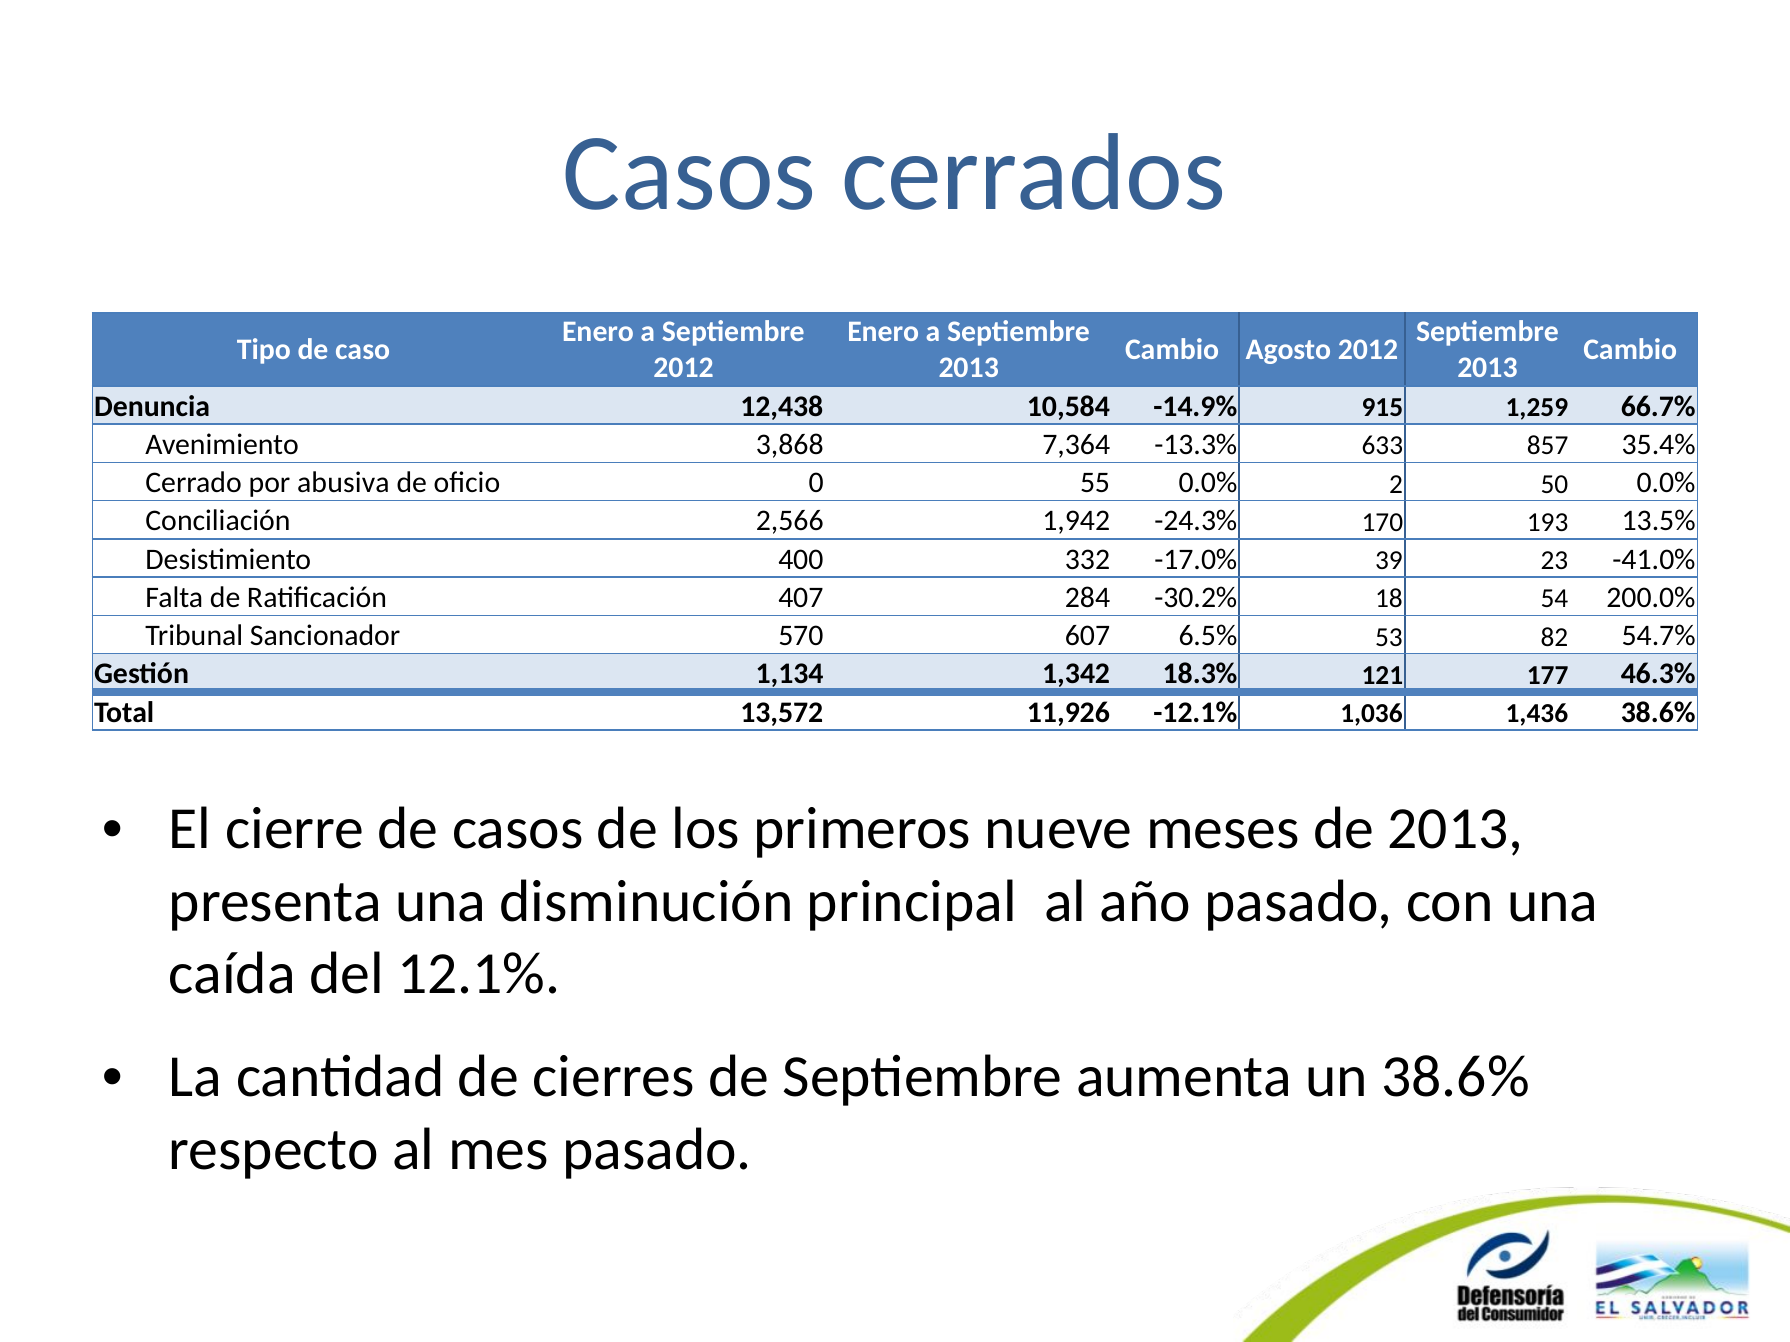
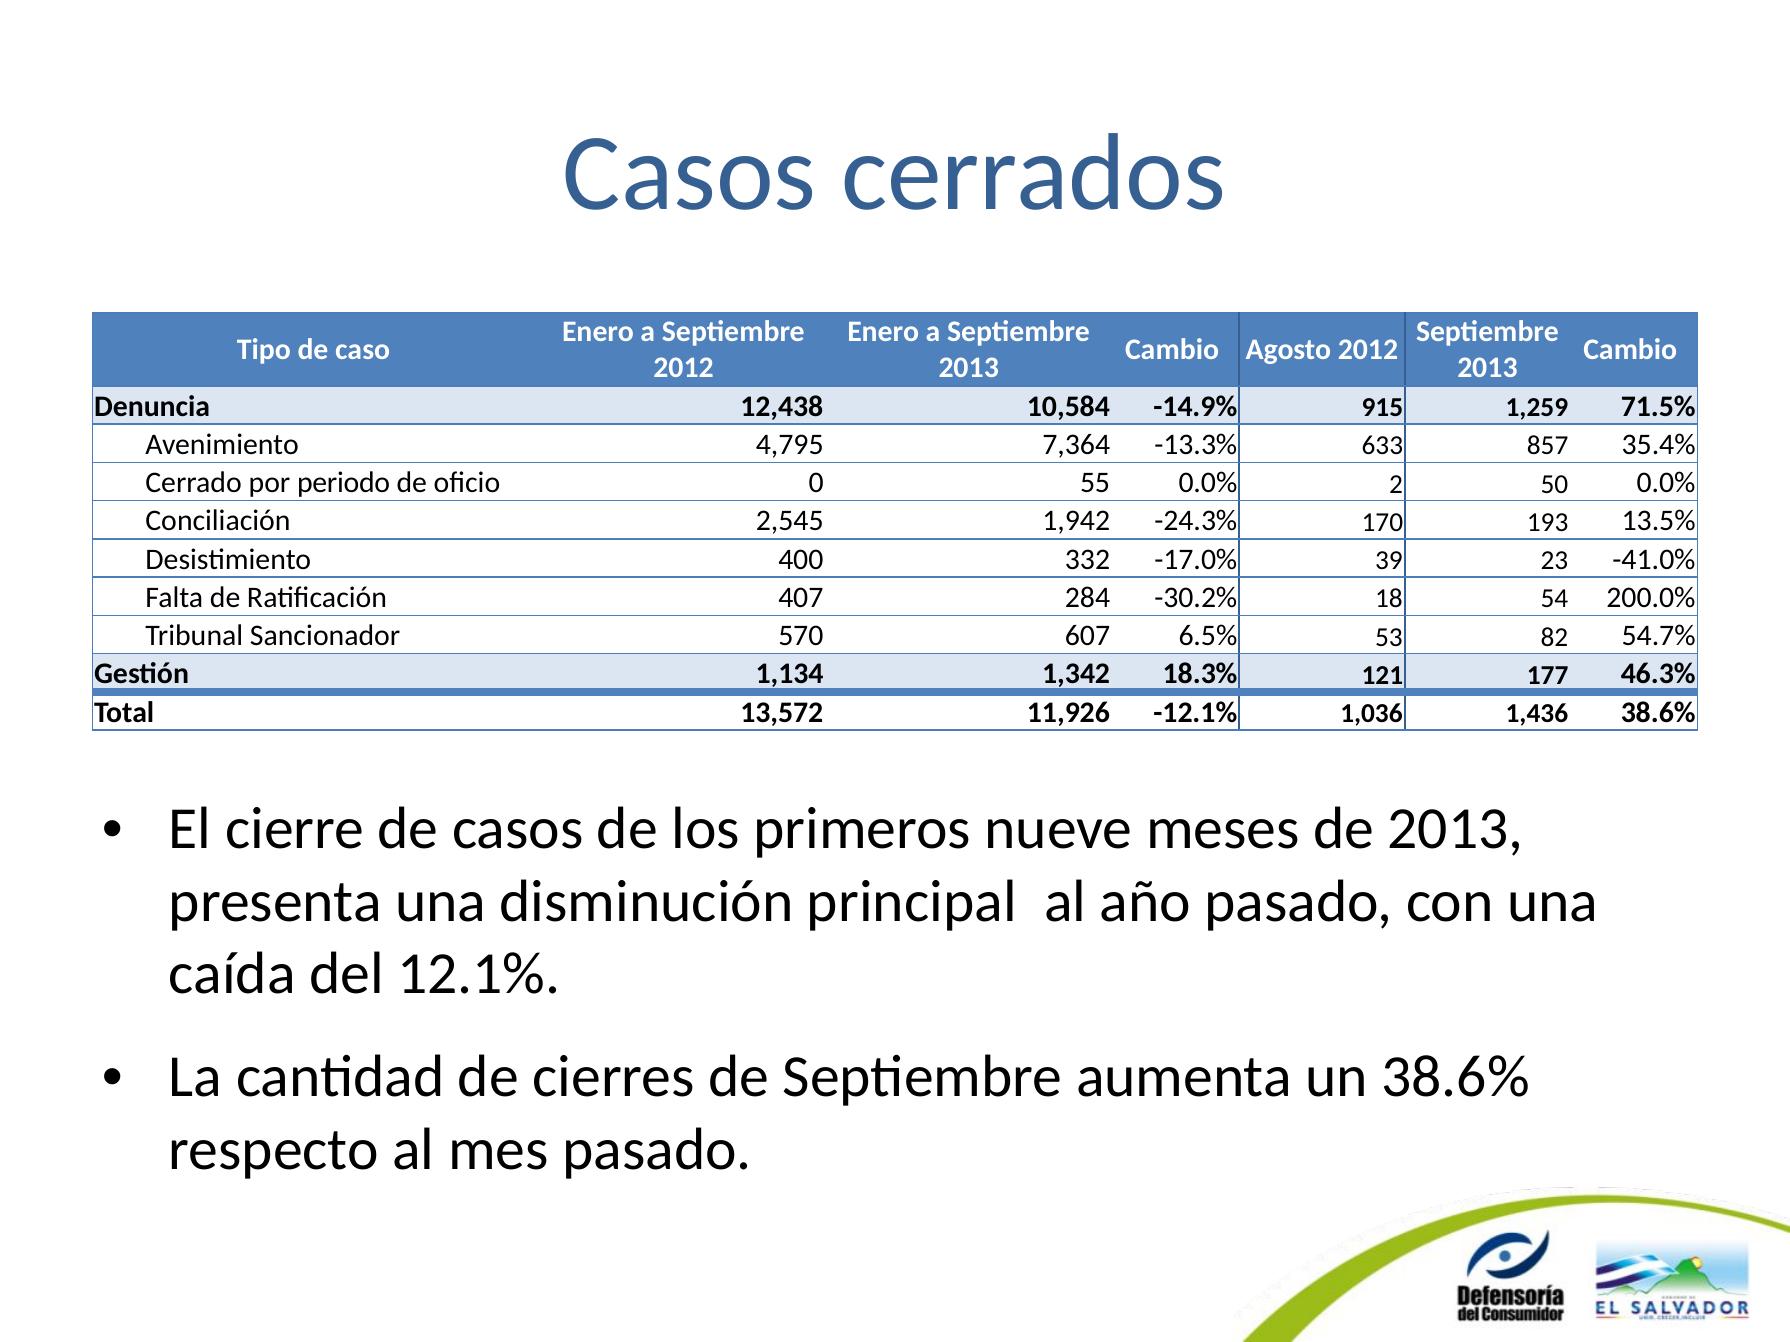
66.7%: 66.7% -> 71.5% (1658, 406)
3,868: 3,868 -> 4,795 (790, 445)
abusiva: abusiva -> periodo (344, 483)
2,566: 2,566 -> 2,545 (790, 521)
